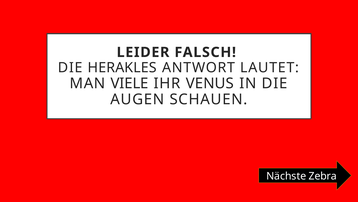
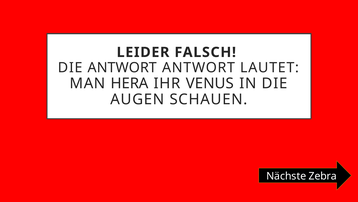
DIE HERAKLES: HERAKLES -> ANTWORT (122, 67)
VIELE: VIELE -> HERA (130, 83)
